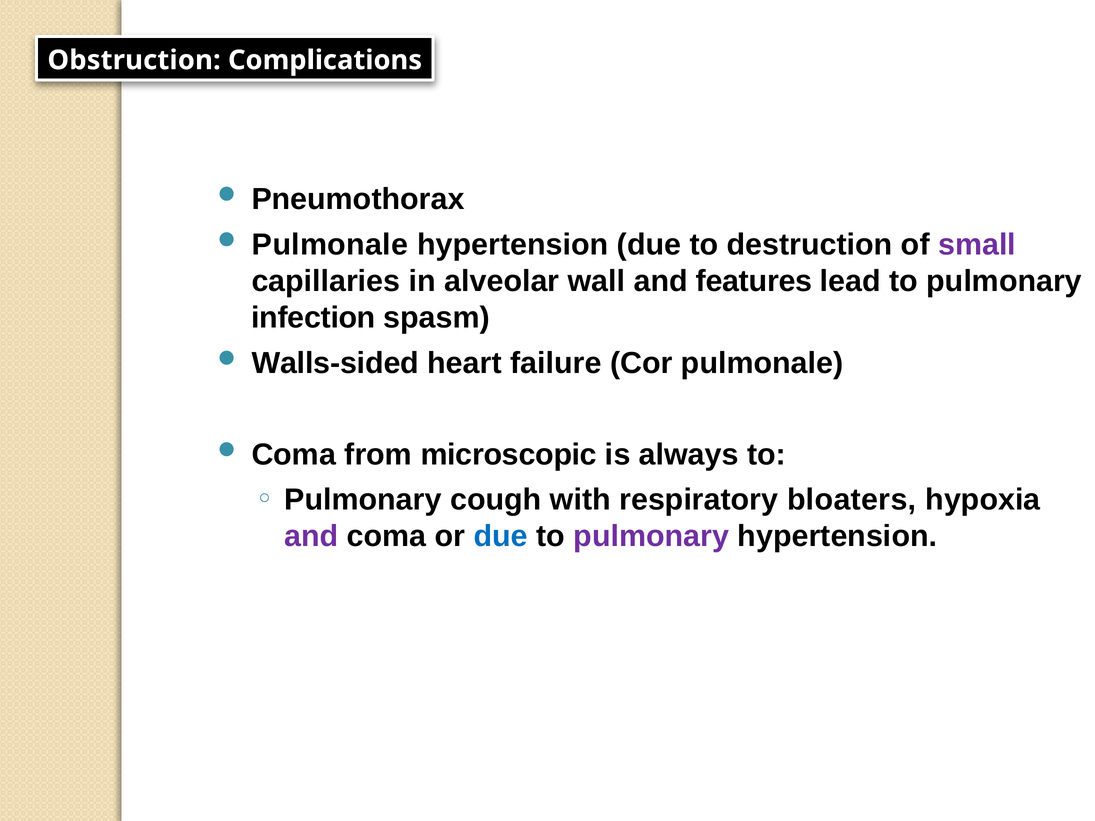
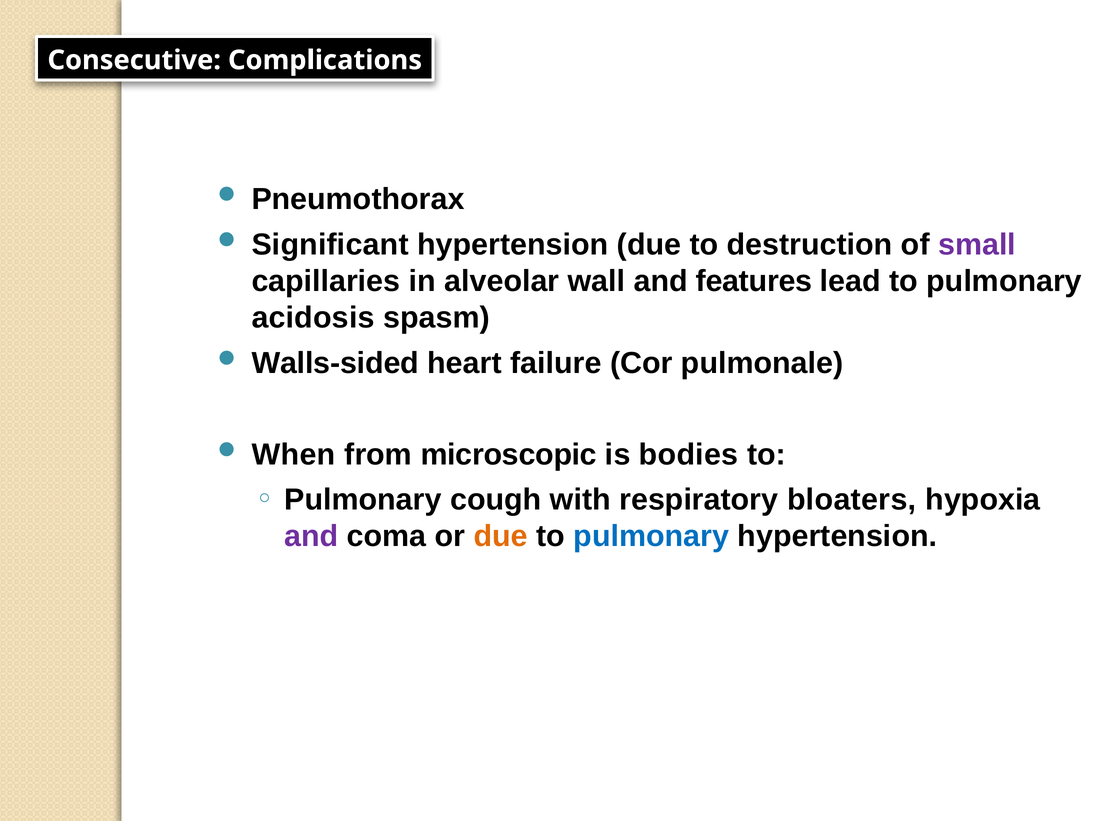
Obstruction: Obstruction -> Consecutive (134, 60)
Pulmonale: Pulmonale -> Significant (330, 245)
infection: infection -> acidosis (313, 318)
Coma: Coma -> When (294, 455)
always: always -> bodies (689, 455)
due colour: blue -> orange (501, 536)
pulmonary colour: purple -> blue (651, 536)
